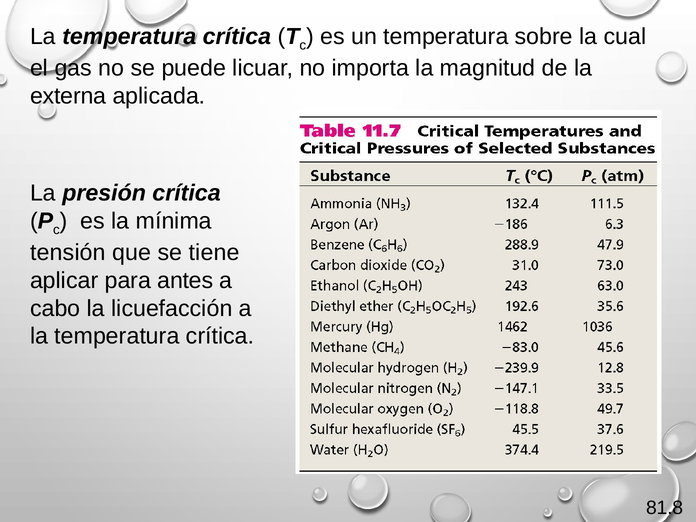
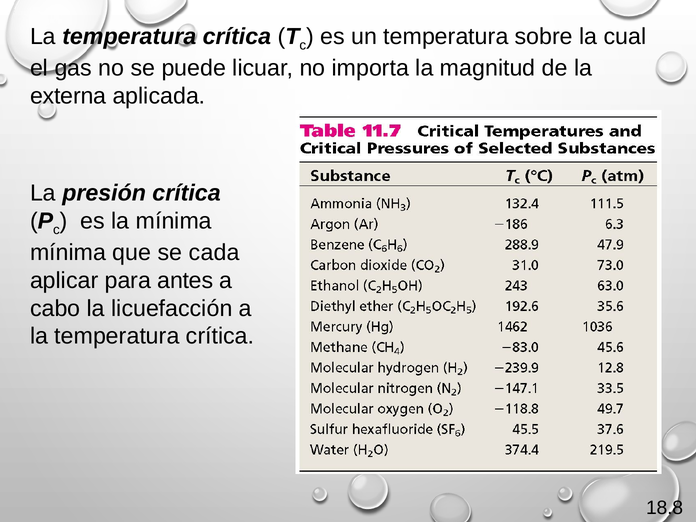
tensión: tensión -> mínima (68, 253)
tiene: tiene -> cada (214, 253)
81.8: 81.8 -> 18.8 (665, 508)
